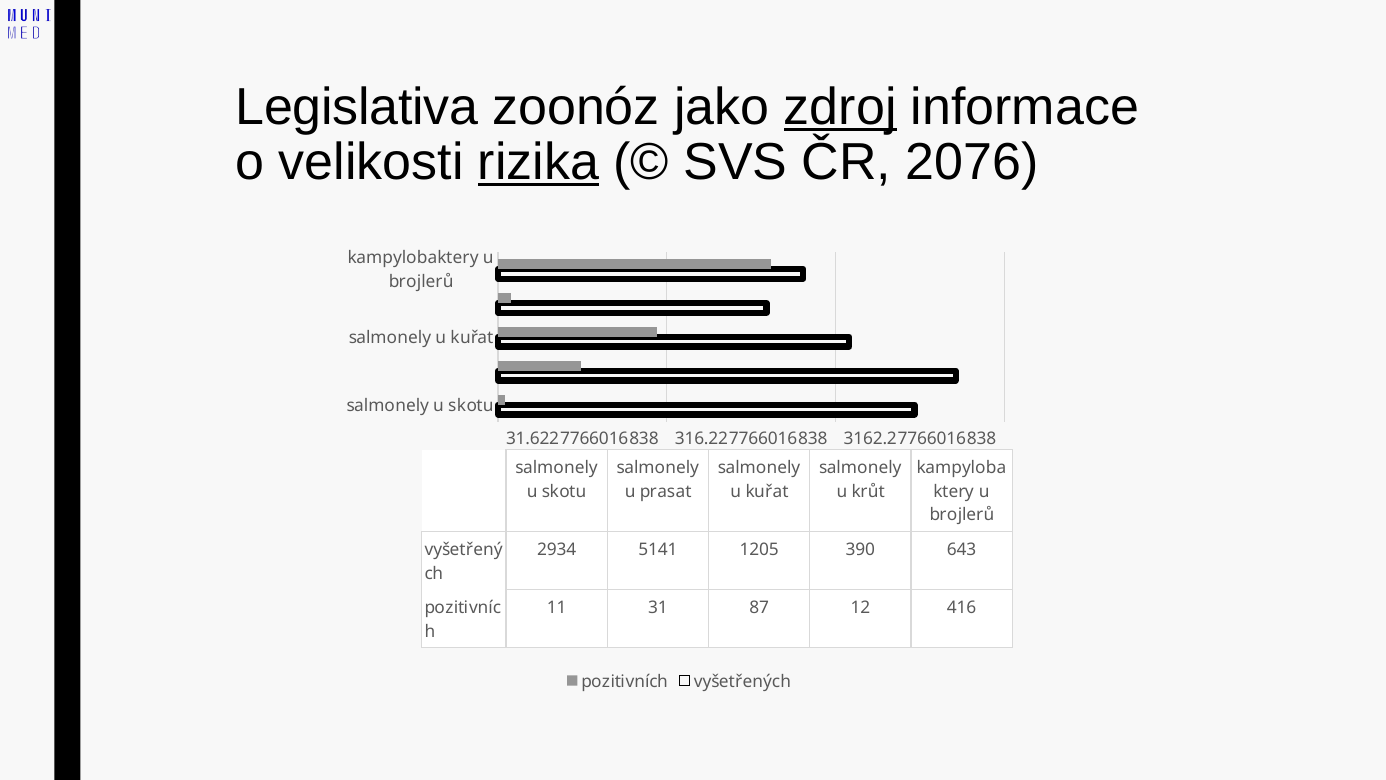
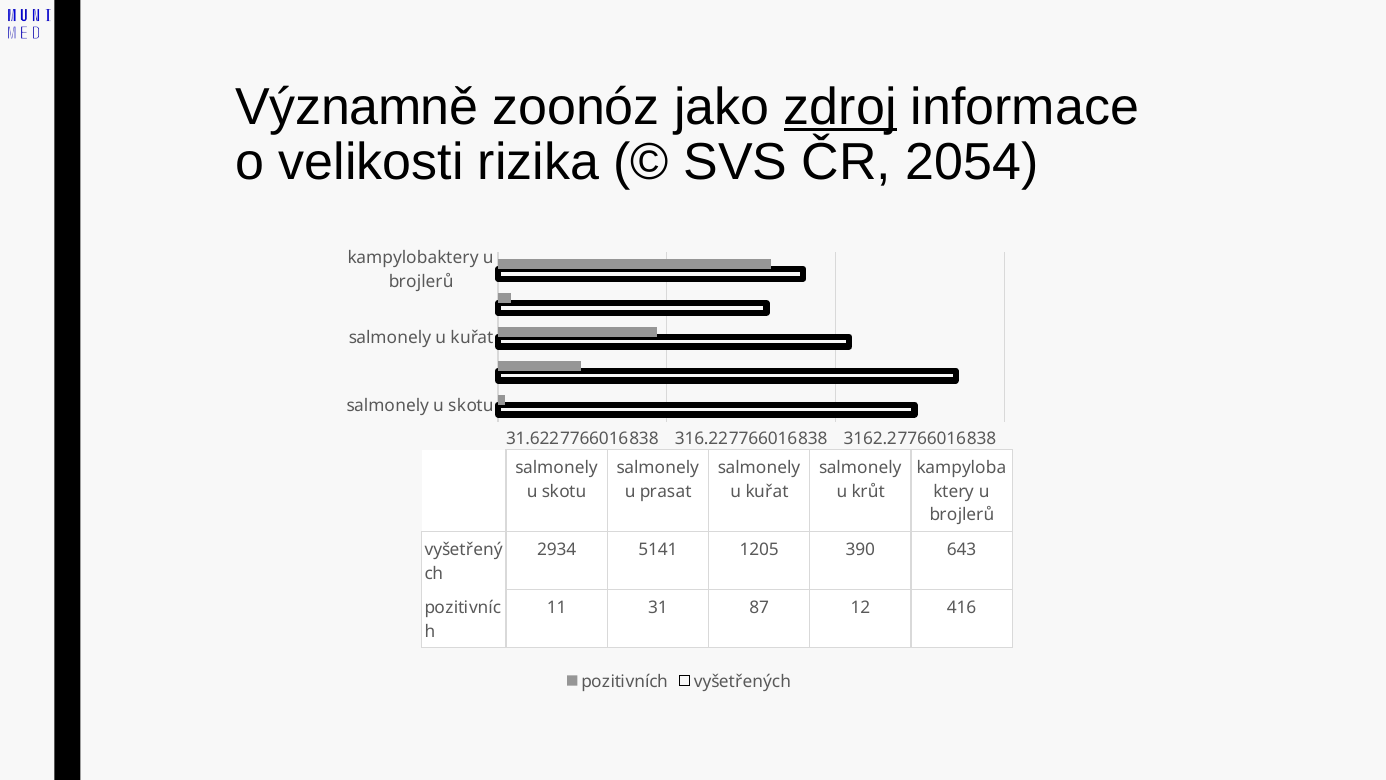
Legislativa: Legislativa -> Významně (357, 107)
rizika underline: present -> none (539, 162)
2076: 2076 -> 2054 (972, 162)
